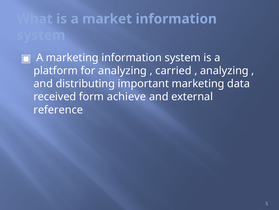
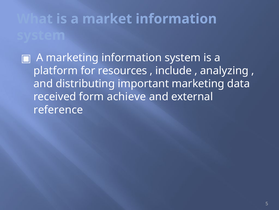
for analyzing: analyzing -> resources (123, 70)
carried: carried -> include (174, 70)
